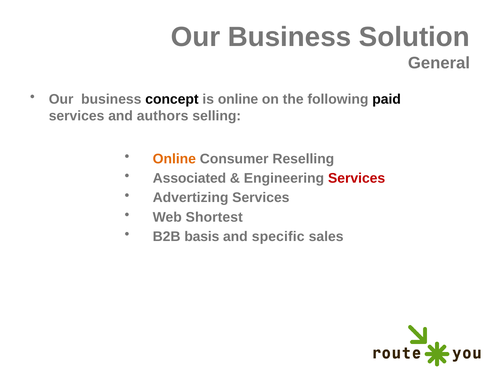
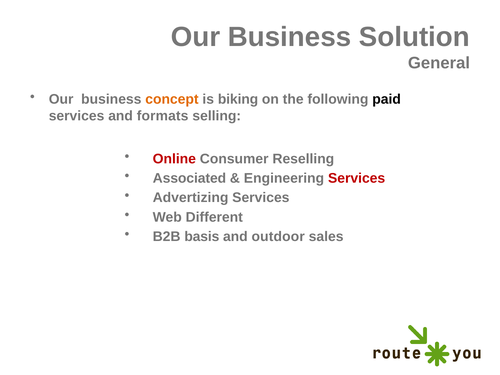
concept colour: black -> orange (172, 99)
is online: online -> biking (238, 99)
authors: authors -> formats (163, 116)
Online colour: orange -> red (174, 159)
Shortest: Shortest -> Different (214, 217)
specific: specific -> outdoor (278, 237)
